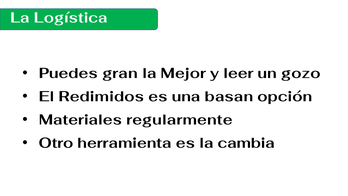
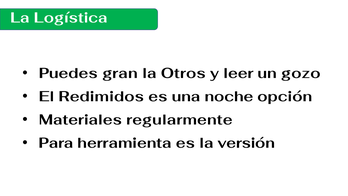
Mejor: Mejor -> Otros (183, 73)
basan: basan -> noche (229, 96)
Otro: Otro -> Para (56, 143)
cambia: cambia -> versión (246, 143)
